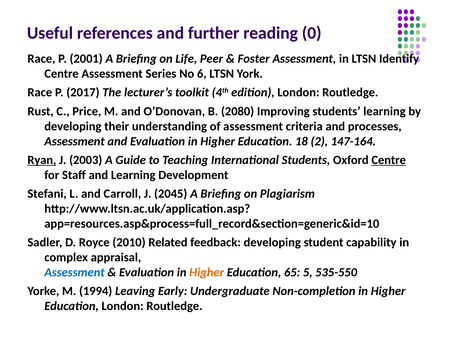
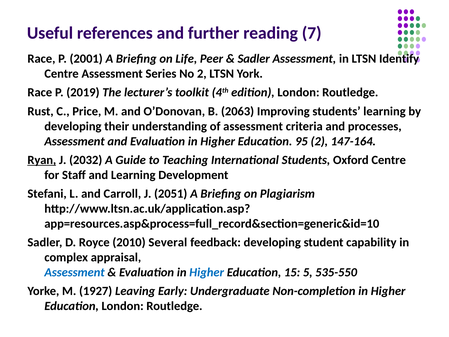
0: 0 -> 7 (312, 33)
Foster: Foster -> Sadler (254, 59)
No 6: 6 -> 2 (202, 74)
2017: 2017 -> 2019 (83, 92)
2080: 2080 -> 2063 (238, 111)
18: 18 -> 95 (301, 141)
2003: 2003 -> 2032 (86, 160)
Centre underline: present -> none (389, 160)
2045: 2045 -> 2051 (171, 194)
Related: Related -> Several (168, 242)
Higher colour: orange -> blue (207, 272)
65: 65 -> 15 (292, 272)
1994: 1994 -> 1927 (96, 291)
